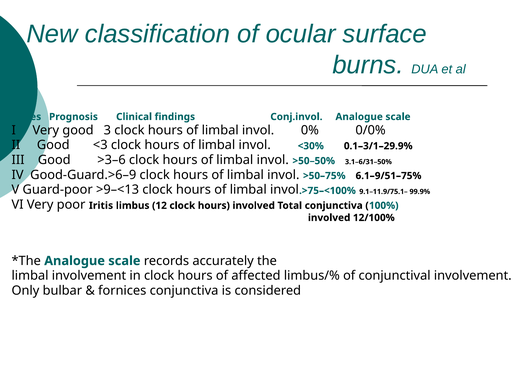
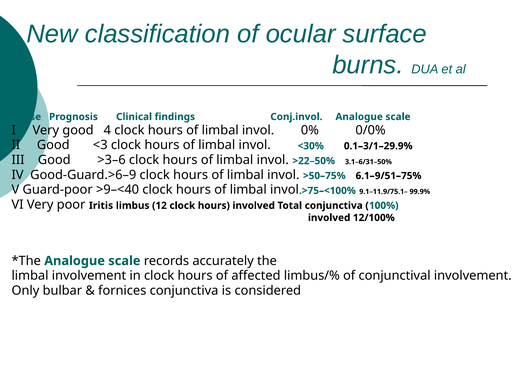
Males: Males -> These (26, 117)
3: 3 -> 4 (107, 130)
>50–50%: >50–50% -> >22–50% (314, 161)
>9–<13: >9–<13 -> >9–<40 (118, 190)
